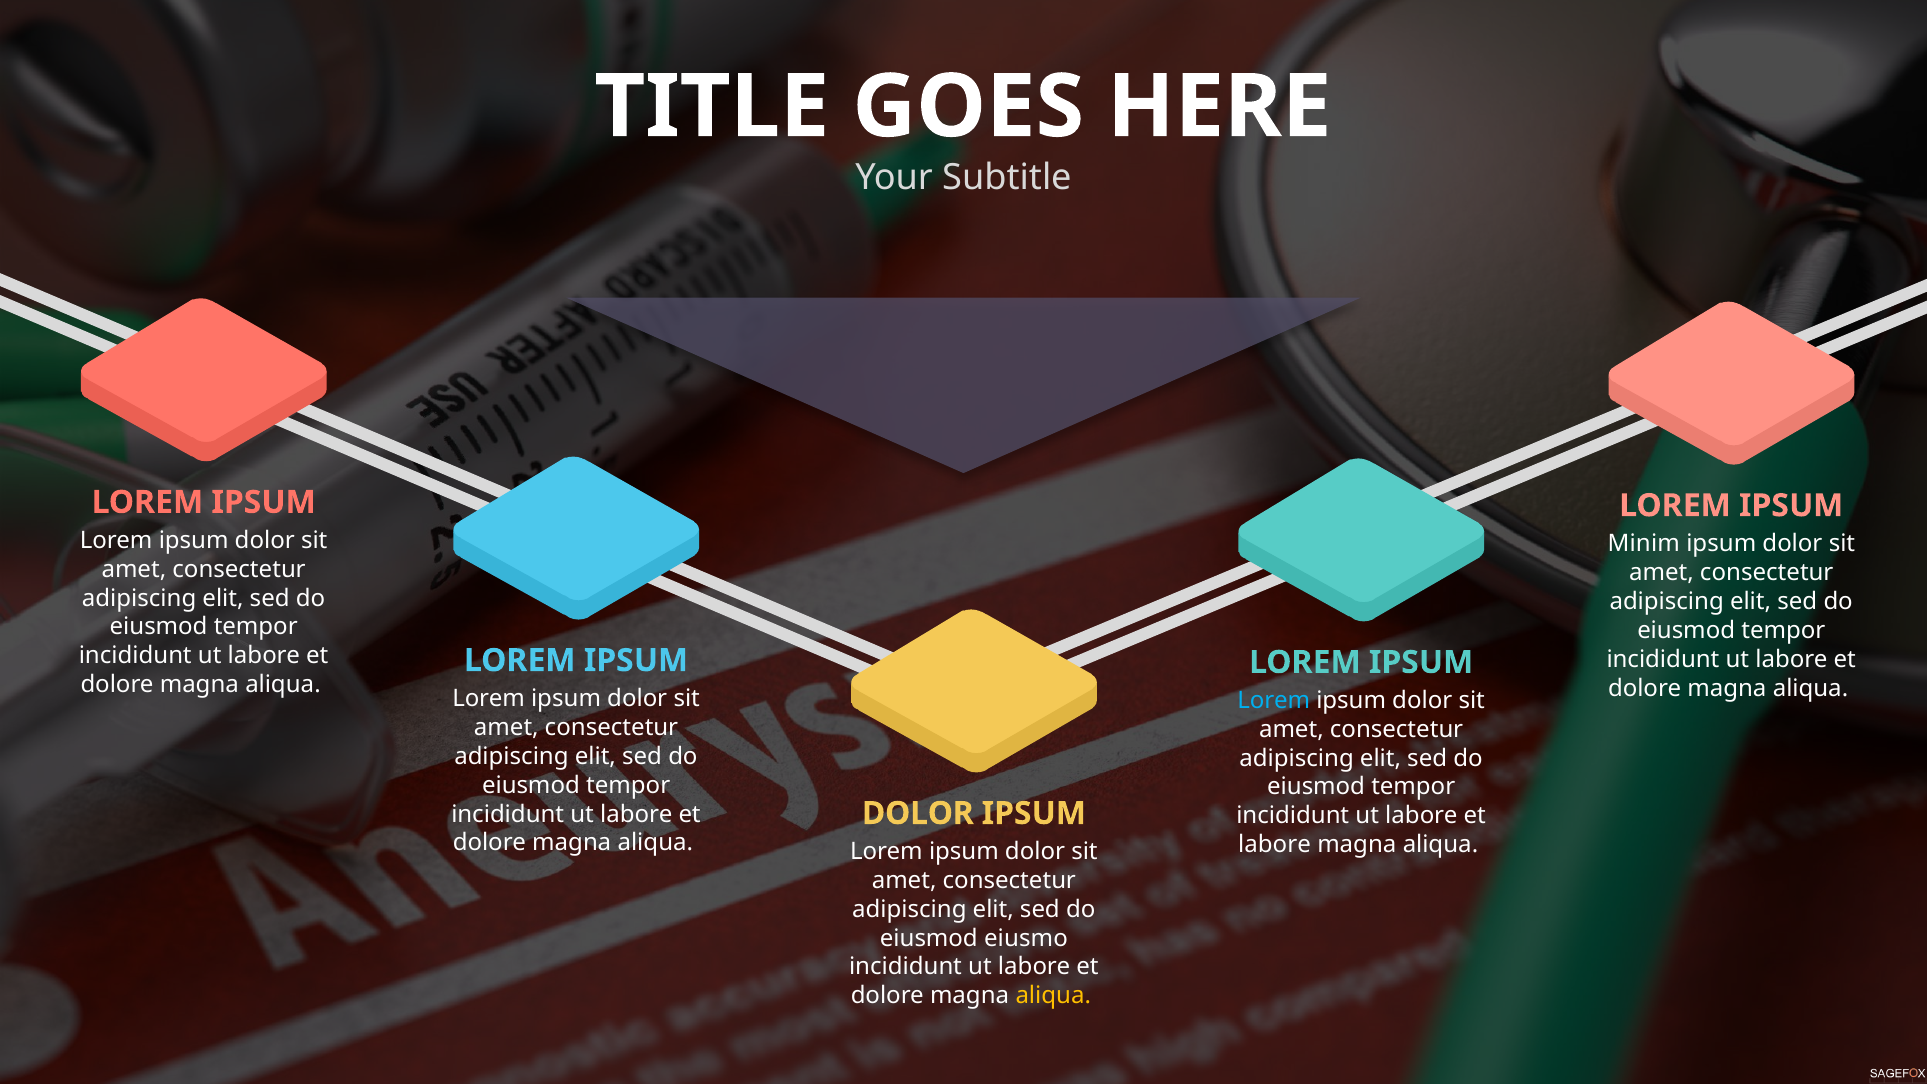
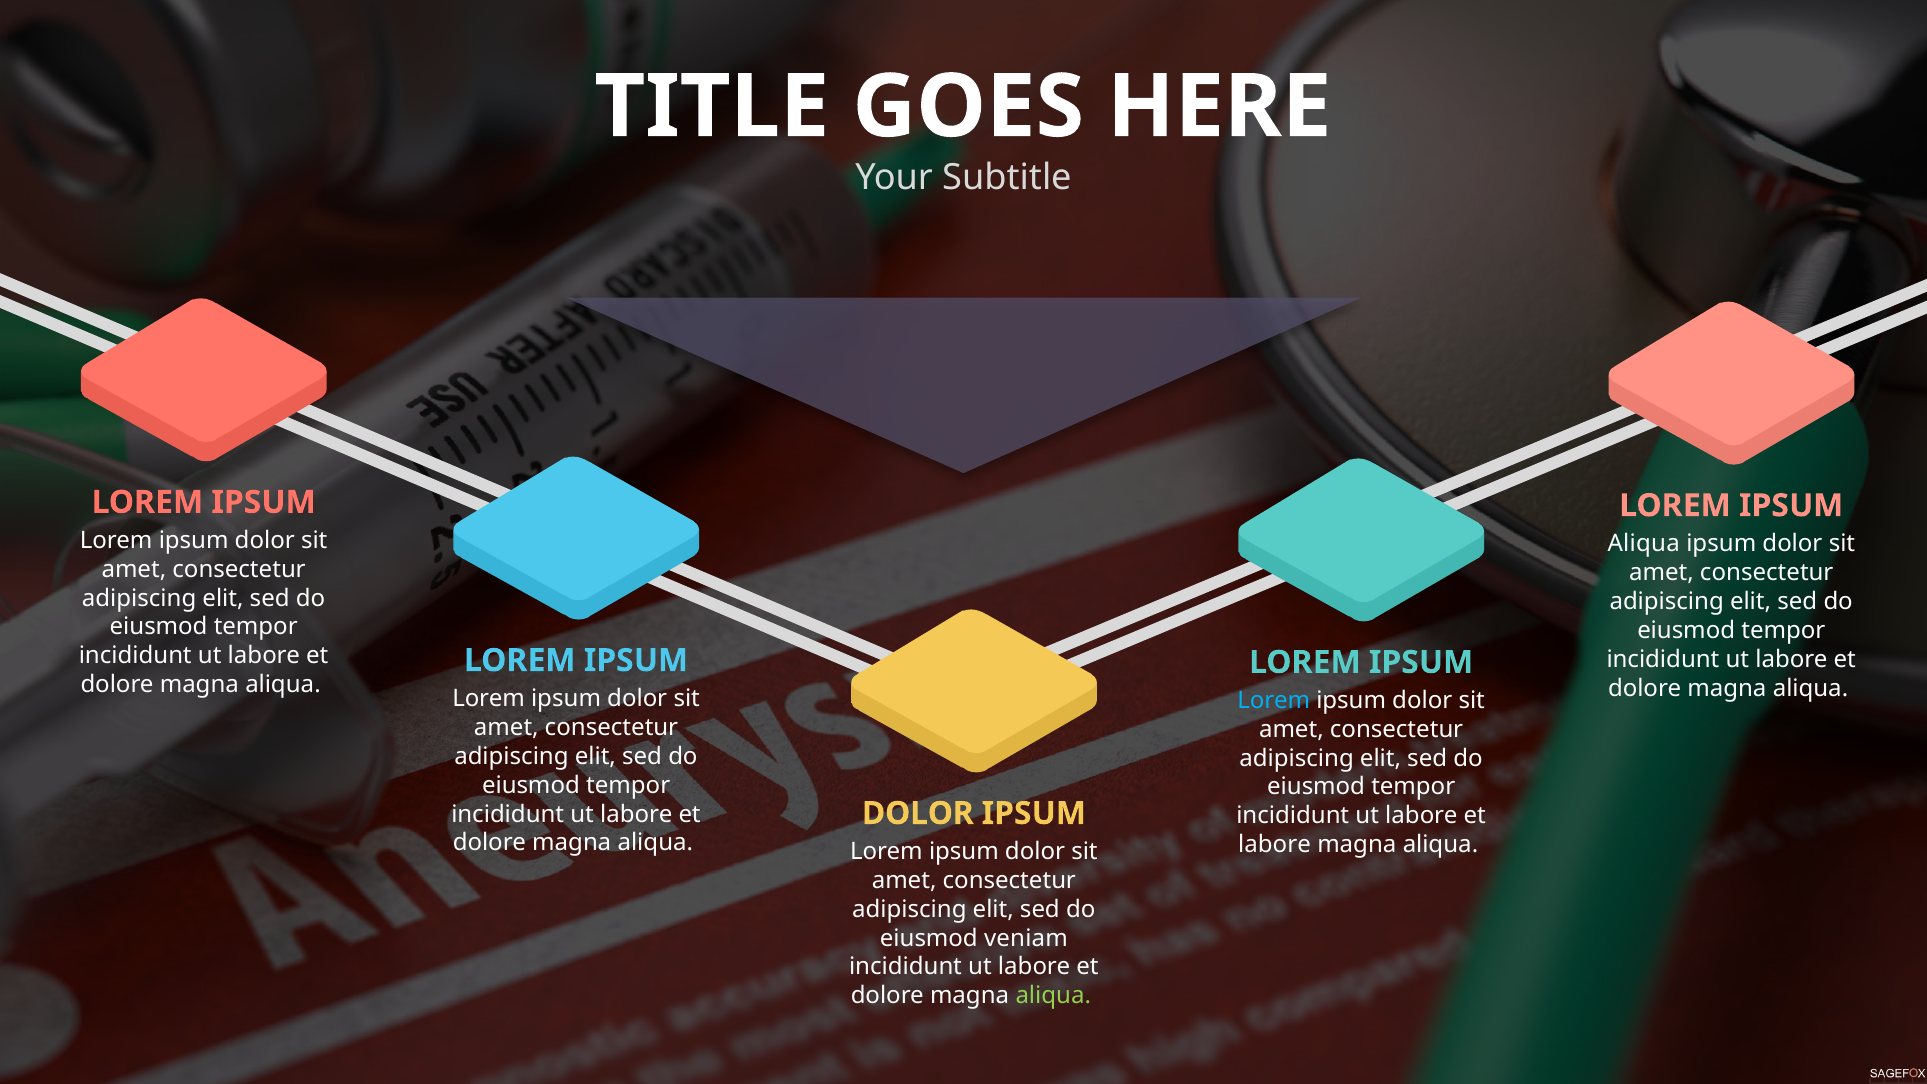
Minim: Minim -> Aliqua (1644, 544)
eiusmo: eiusmo -> veniam (1026, 938)
aliqua colour: yellow -> light green (1053, 996)
